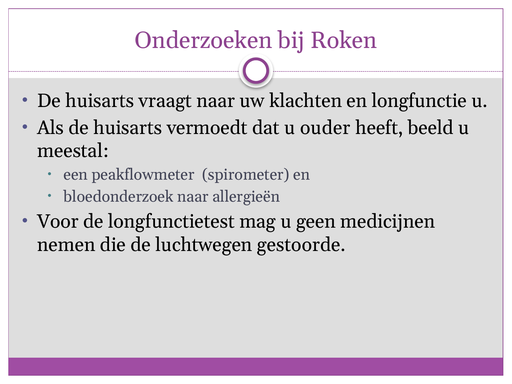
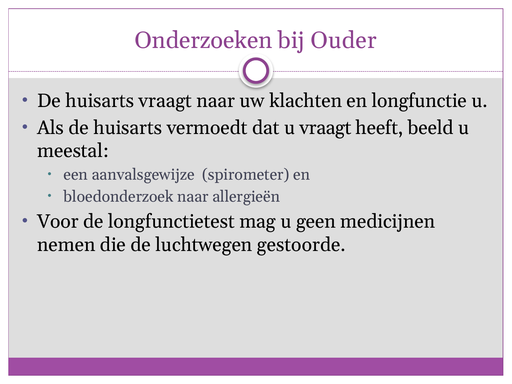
Roken: Roken -> Ouder (344, 40)
u ouder: ouder -> vraagt (325, 128)
peakflowmeter: peakflowmeter -> aanvalsgewijze (143, 175)
